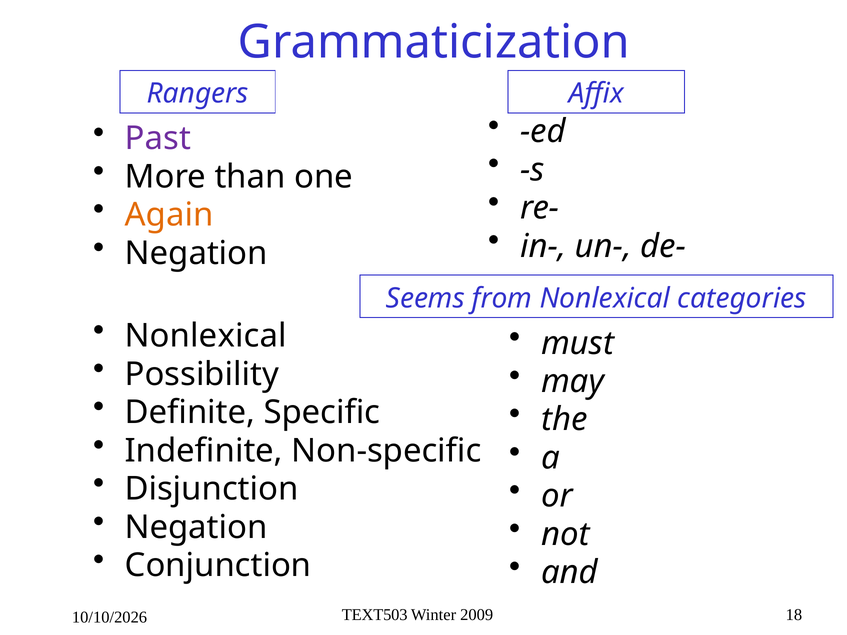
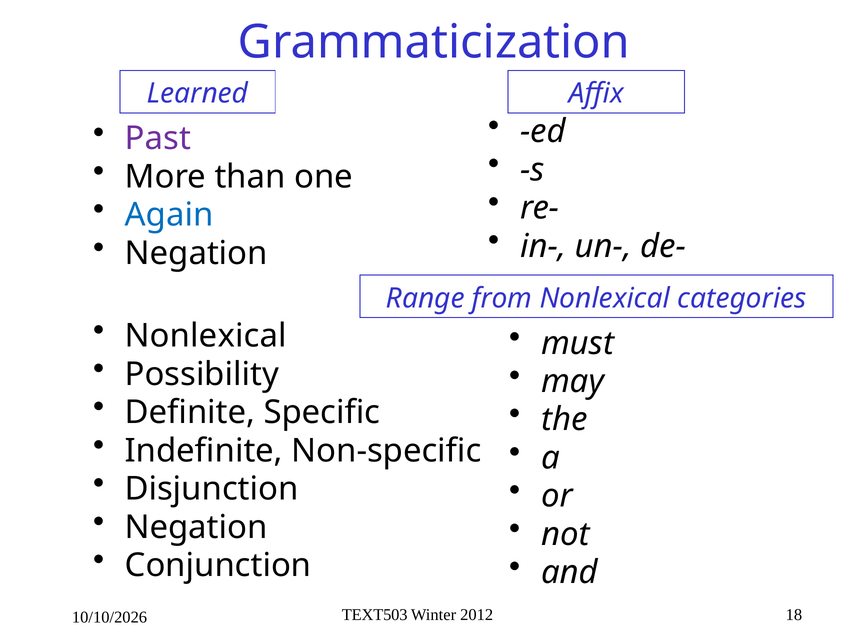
Rangers: Rangers -> Learned (198, 94)
Again colour: orange -> blue (169, 215)
Seems: Seems -> Range (425, 298)
2009: 2009 -> 2012 (477, 615)
